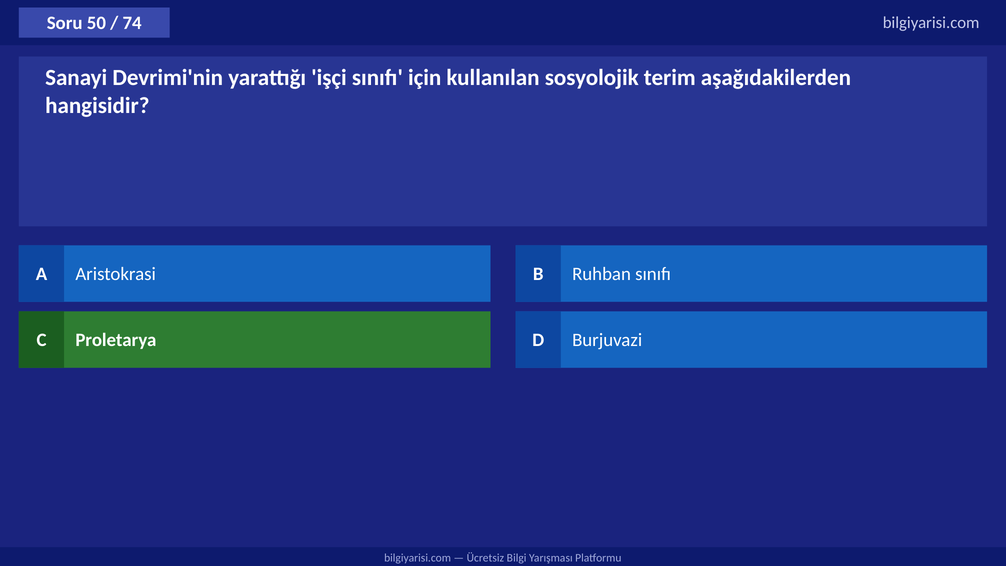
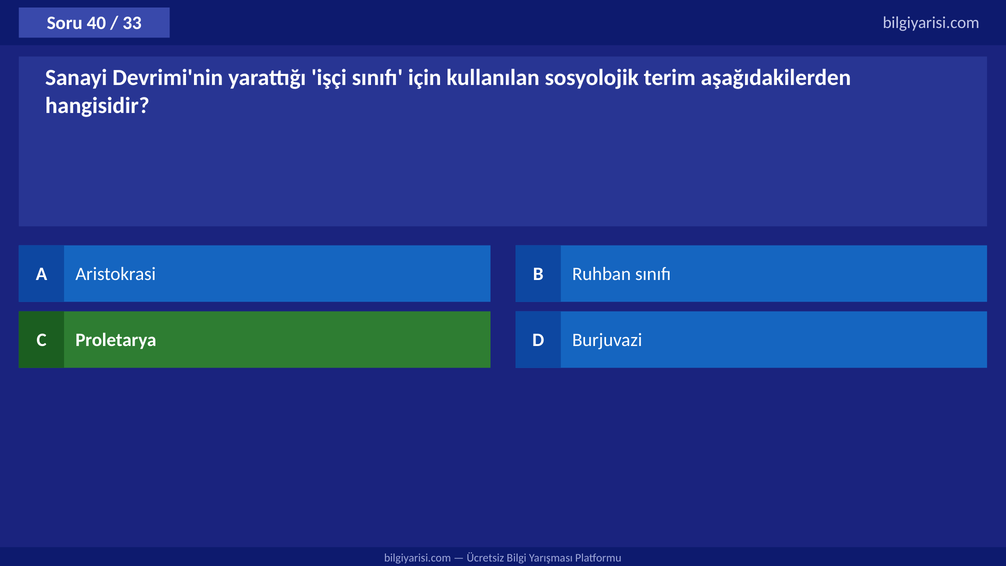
50: 50 -> 40 (96, 23)
74: 74 -> 33 (132, 23)
